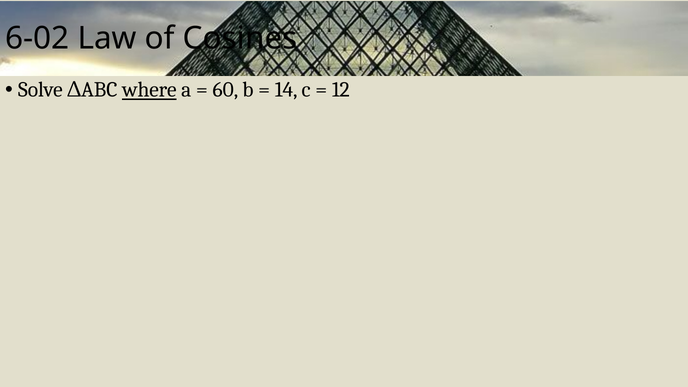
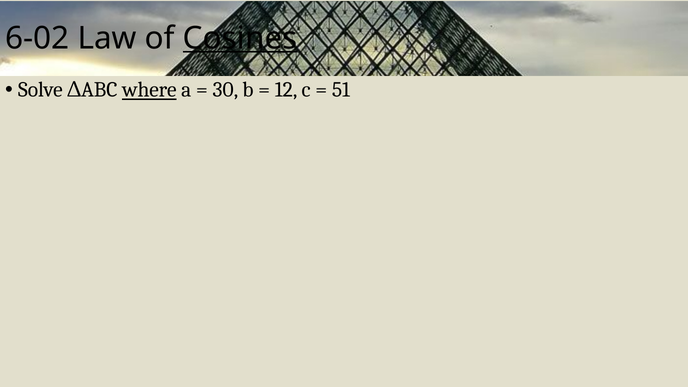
Cosines underline: none -> present (240, 38)
60: 60 -> 30 (225, 90)
14: 14 -> 12 (286, 90)
12: 12 -> 51 (341, 90)
